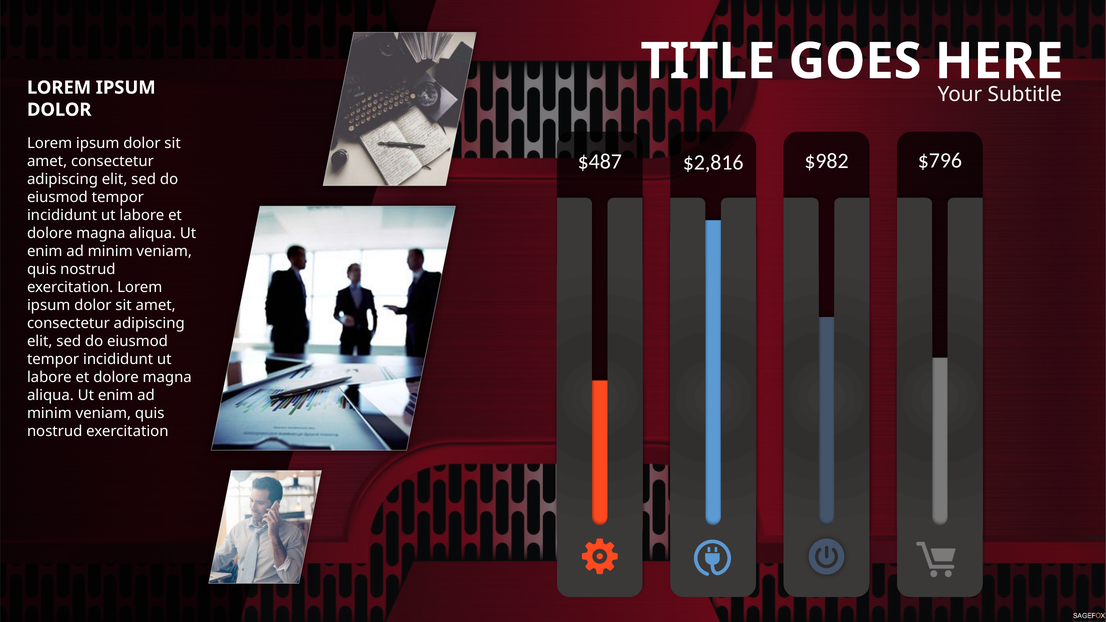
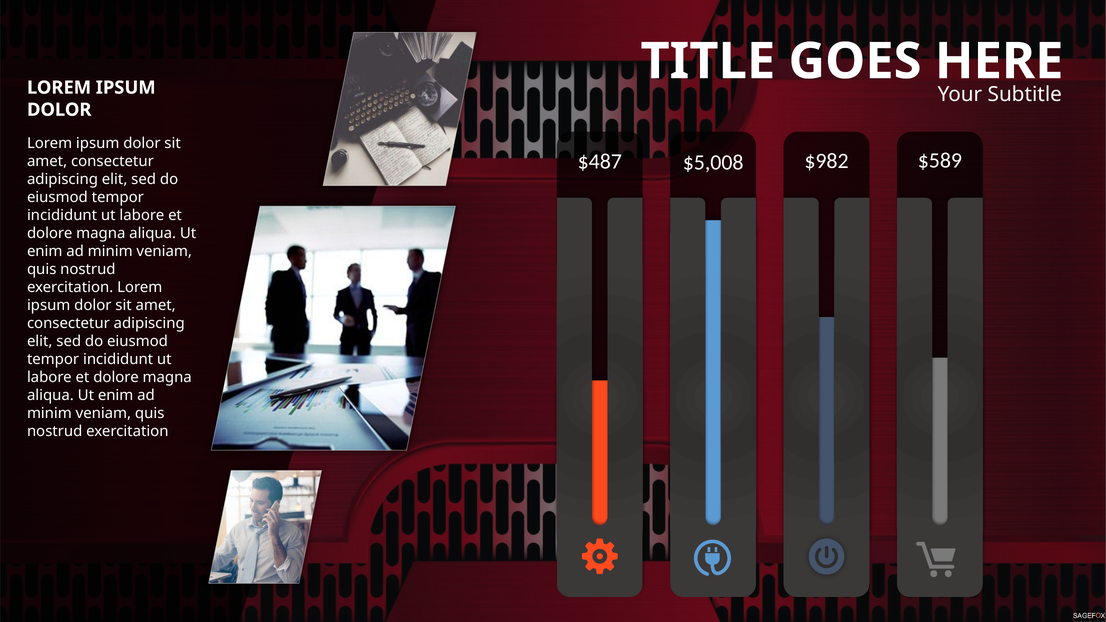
$2,816: $2,816 -> $5,008 (713, 163)
$796: $796 -> $589 (940, 161)
